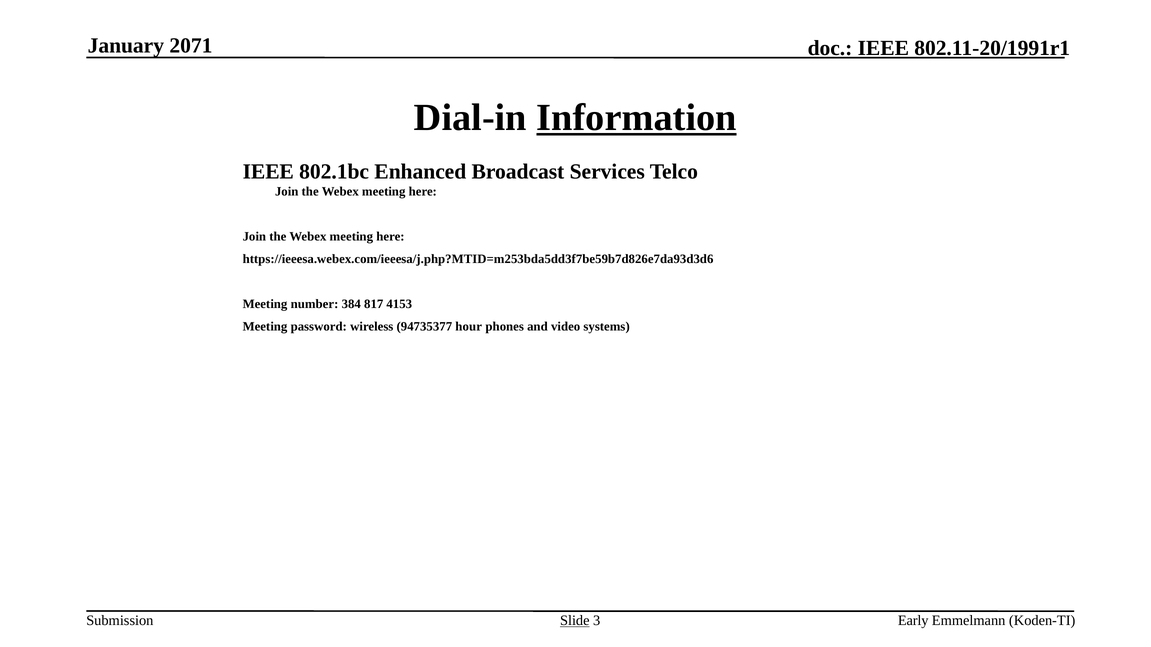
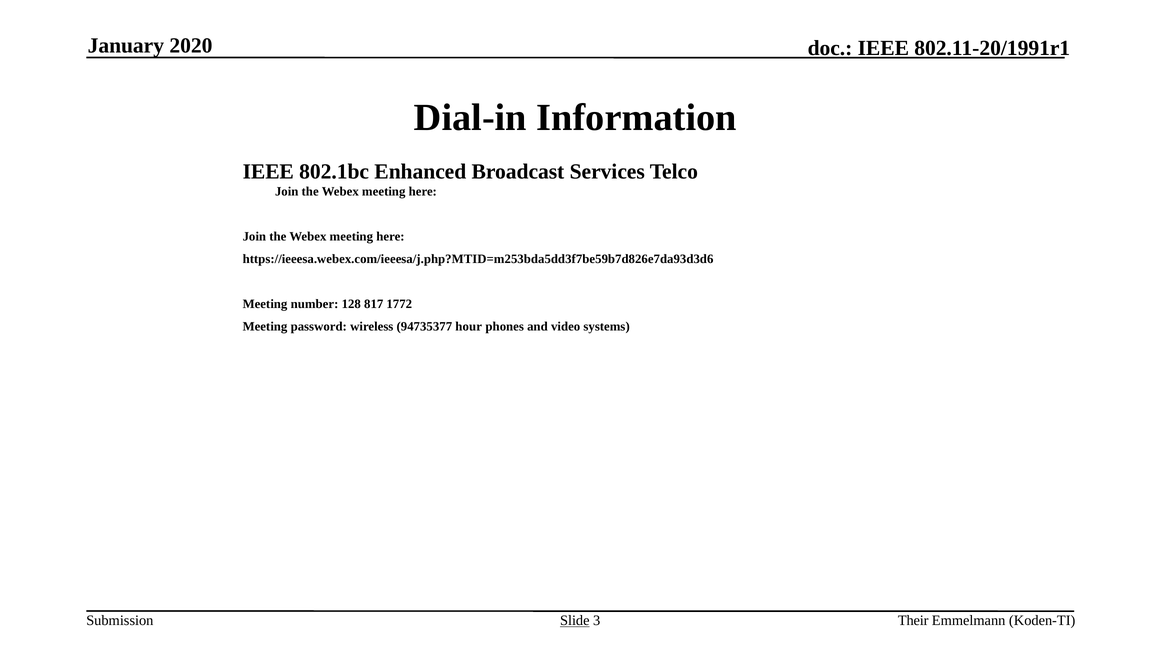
2071: 2071 -> 2020 (191, 46)
Information underline: present -> none (636, 118)
384: 384 -> 128 (351, 304)
4153: 4153 -> 1772 (399, 304)
Early: Early -> Their (913, 621)
